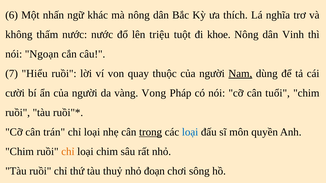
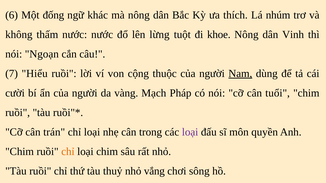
nhấn: nhấn -> đống (53, 15)
nghĩa: nghĩa -> nhúm (278, 15)
triệu: triệu -> lừng (160, 35)
quay: quay -> cộng (138, 74)
Vong: Vong -> Mạch (154, 93)
trong underline: present -> none (151, 132)
loại colour: blue -> purple (190, 132)
đoạn: đoạn -> vắng (154, 171)
